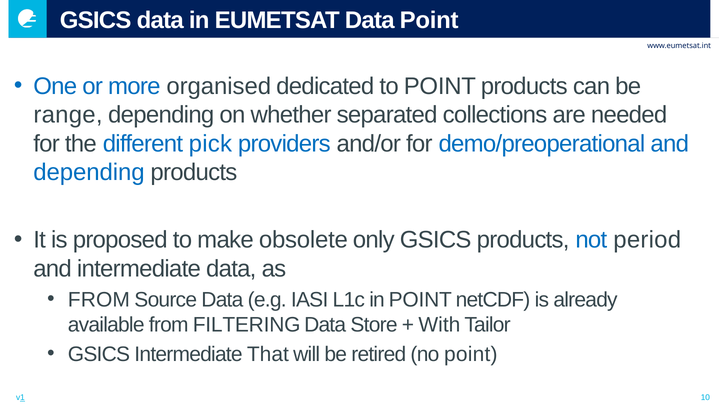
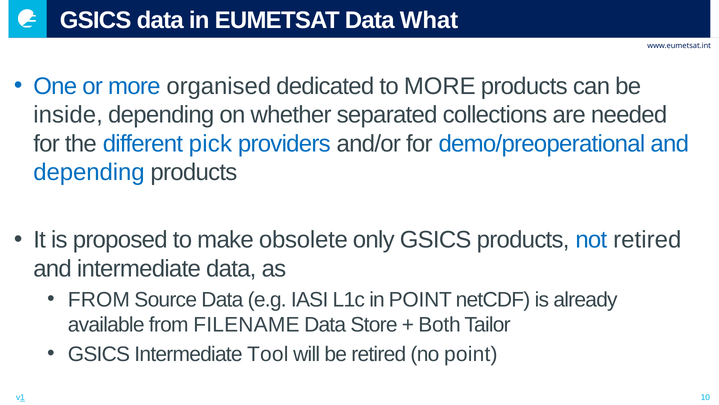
Data Point: Point -> What (429, 21)
to POINT: POINT -> MORE (440, 86)
range: range -> inside (68, 115)
not period: period -> retired (647, 240)
FILTERING: FILTERING -> FILENAME (246, 324)
With: With -> Both (440, 324)
That: That -> Tool (268, 354)
